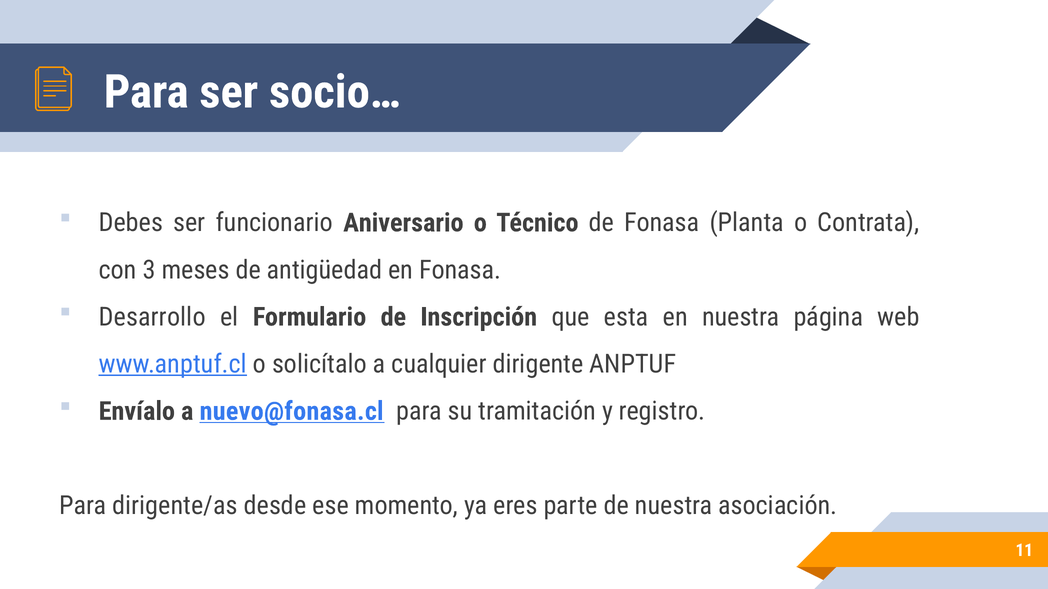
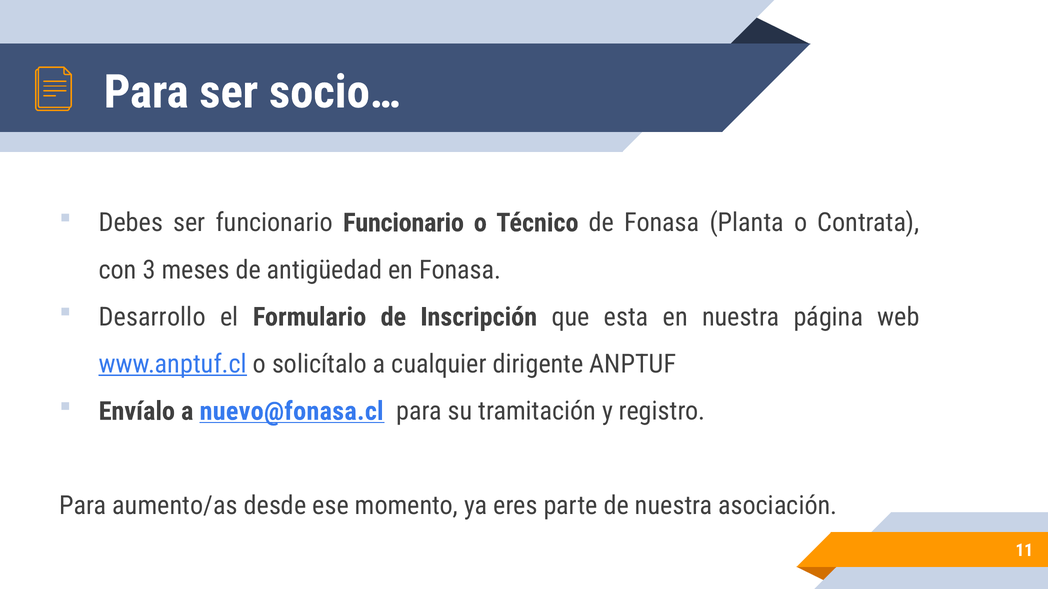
funcionario Aniversario: Aniversario -> Funcionario (404, 223)
dirigente/as: dirigente/as -> aumento/as (175, 506)
